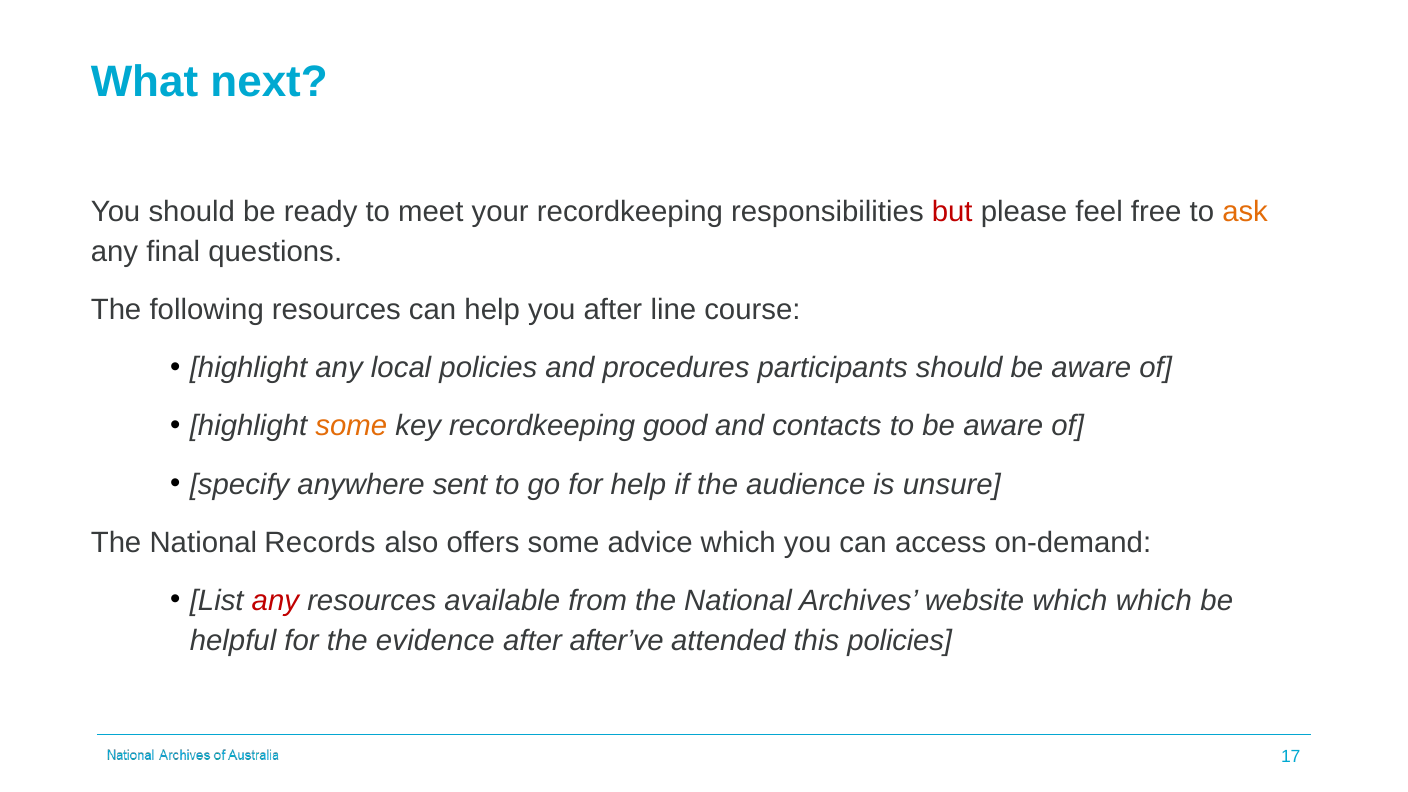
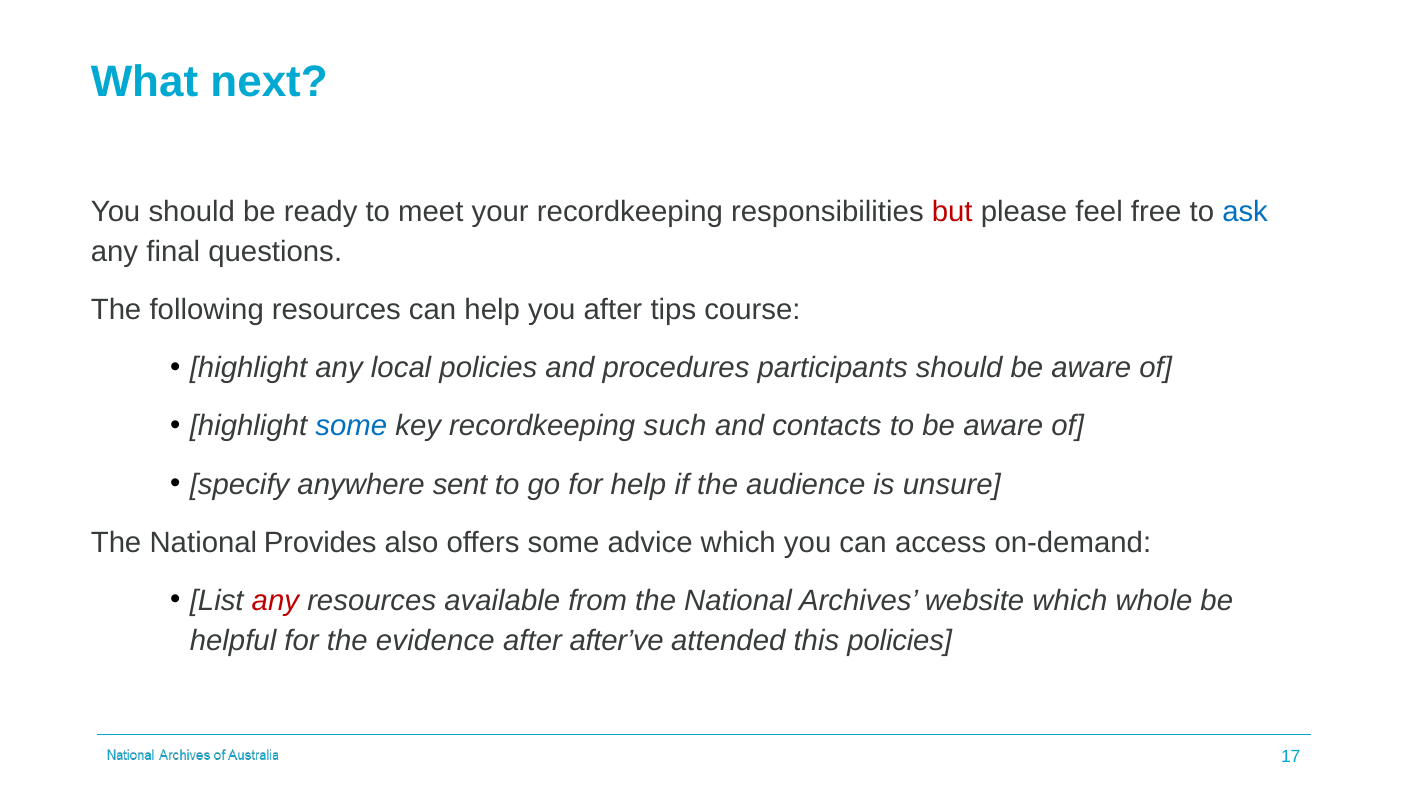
ask colour: orange -> blue (1245, 211)
line: line -> tips (673, 310)
some colour: orange -> blue (351, 426)
good: good -> such (675, 426)
Records: Records -> Provides (320, 543)
which which: which -> whole (1154, 601)
